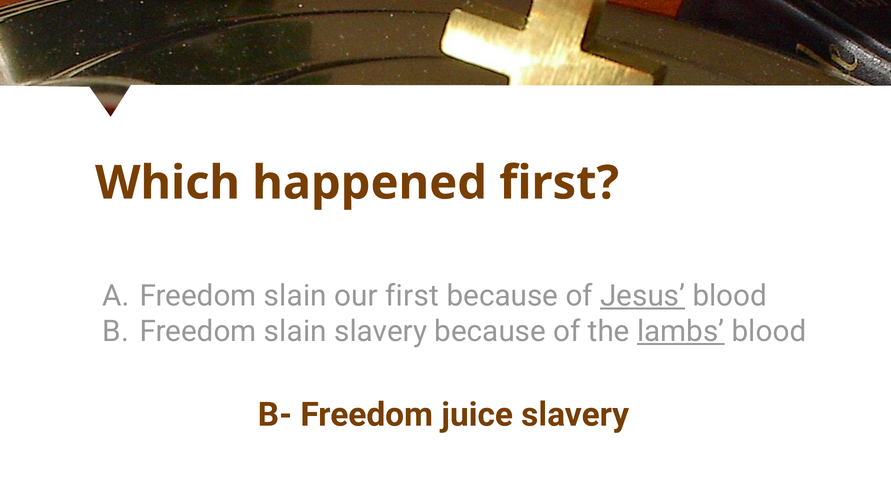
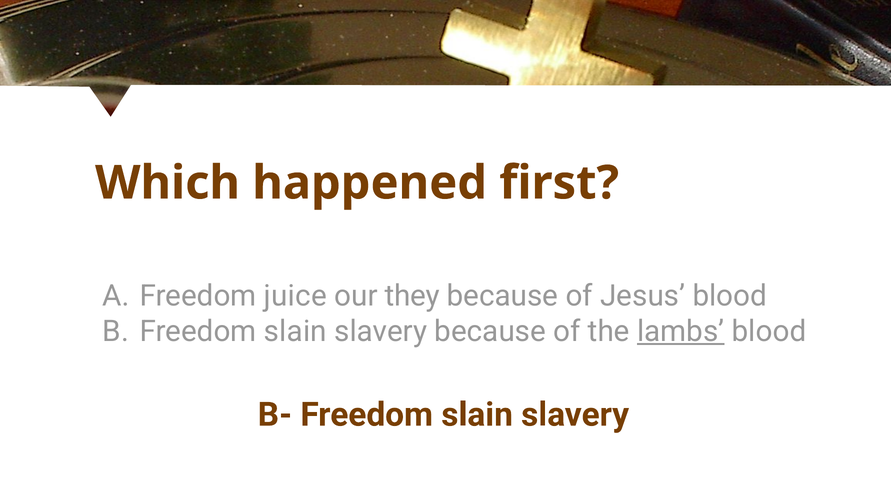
slain: slain -> juice (295, 296)
our first: first -> they (412, 296)
Jesus underline: present -> none (643, 296)
B- Freedom juice: juice -> slain (477, 415)
